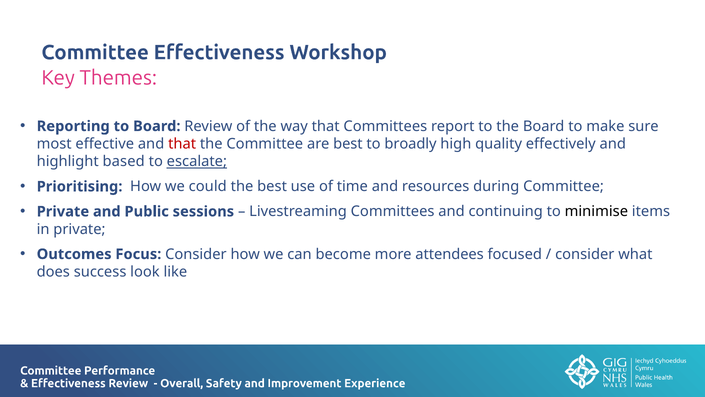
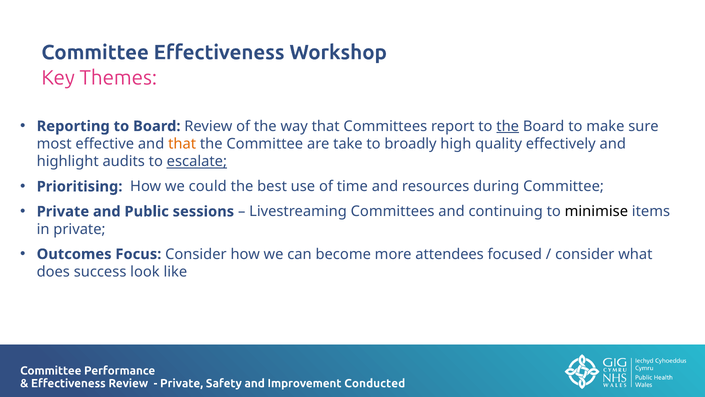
the underline: none -> present (508, 126)
that colour: red -> orange (182, 144)
are best: best -> take (348, 144)
based: based -> audits (124, 161)
Overall: Overall -> Private (182, 383)
Experience: Experience -> Conducted (375, 383)
